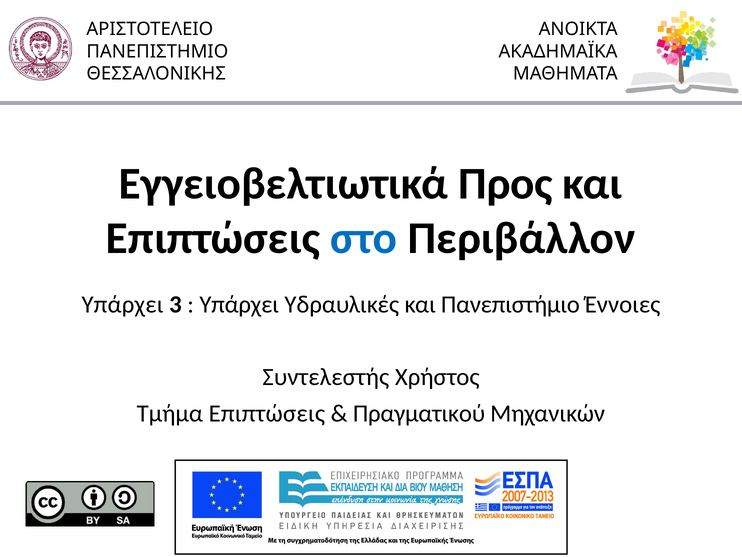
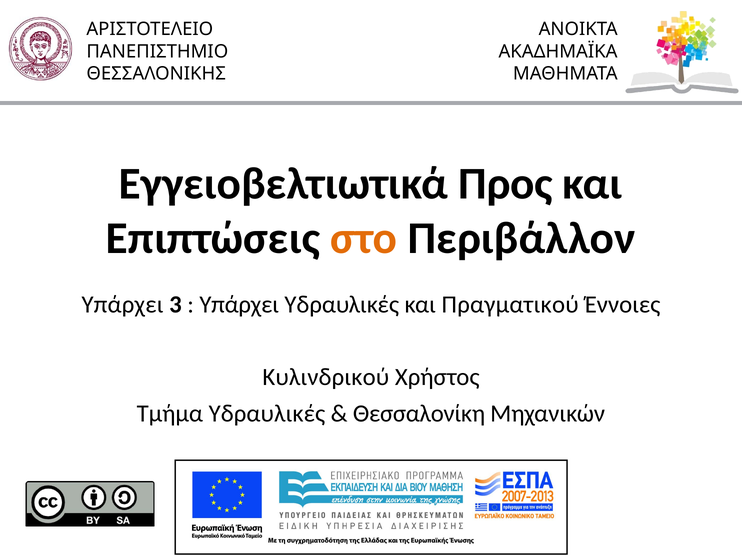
στο colour: blue -> orange (364, 238)
Πανεπιστήμιο: Πανεπιστήμιο -> Πραγματικού (510, 304)
Συντελεστής: Συντελεστής -> Κυλινδρικού (326, 377)
Τμήμα Επιπτώσεις: Επιπτώσεις -> Υδραυλικές (267, 413)
Πραγματικού: Πραγματικού -> Θεσσαλονίκη (419, 413)
